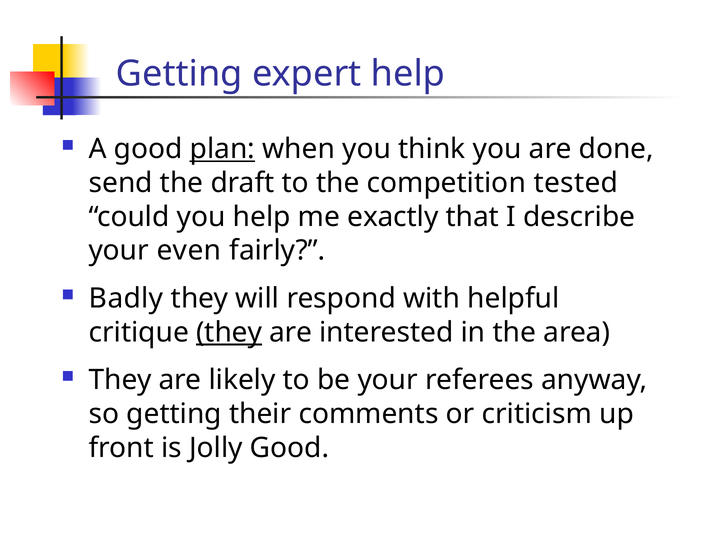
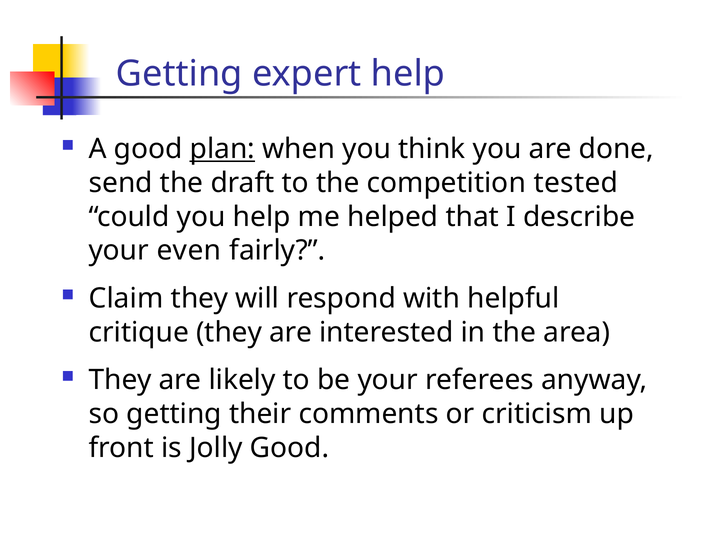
exactly: exactly -> helped (393, 217)
Badly: Badly -> Claim (126, 298)
they underline: present -> none (229, 332)
